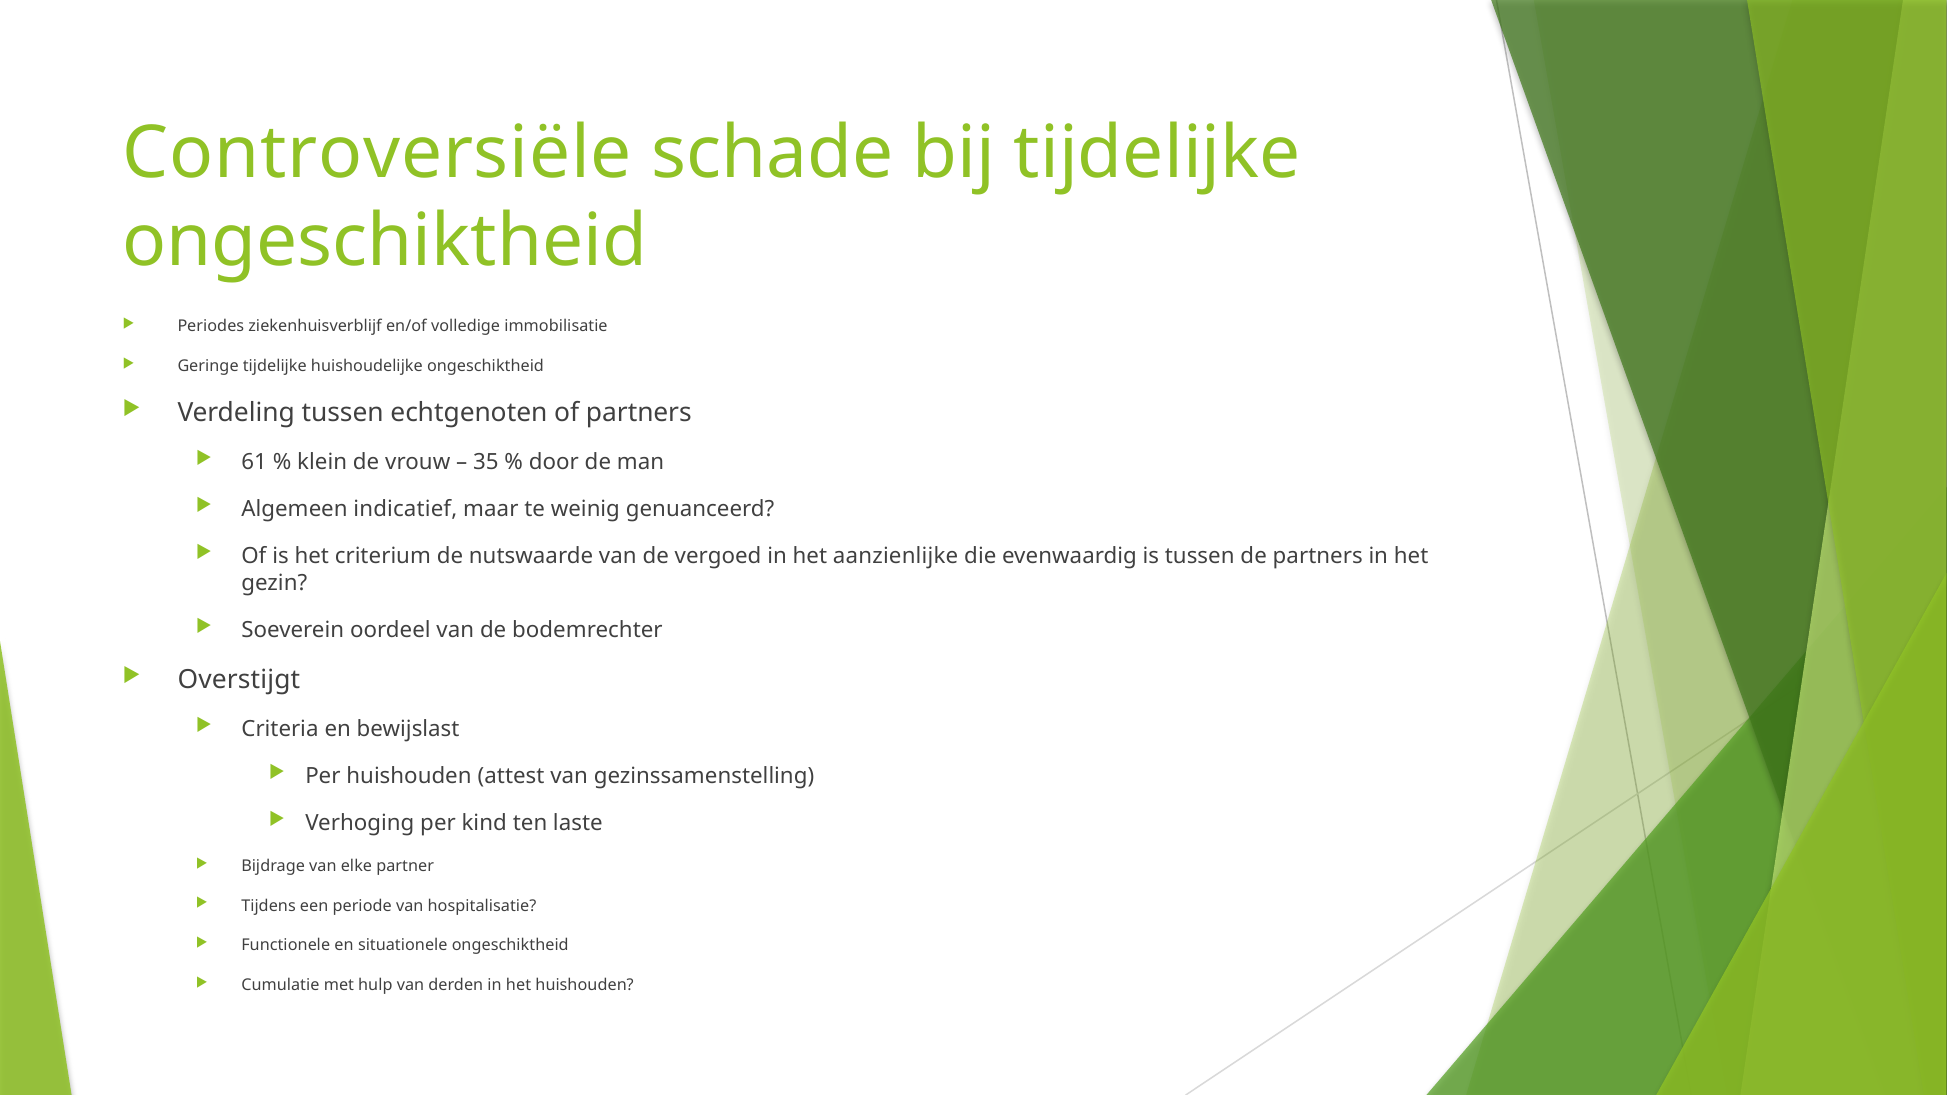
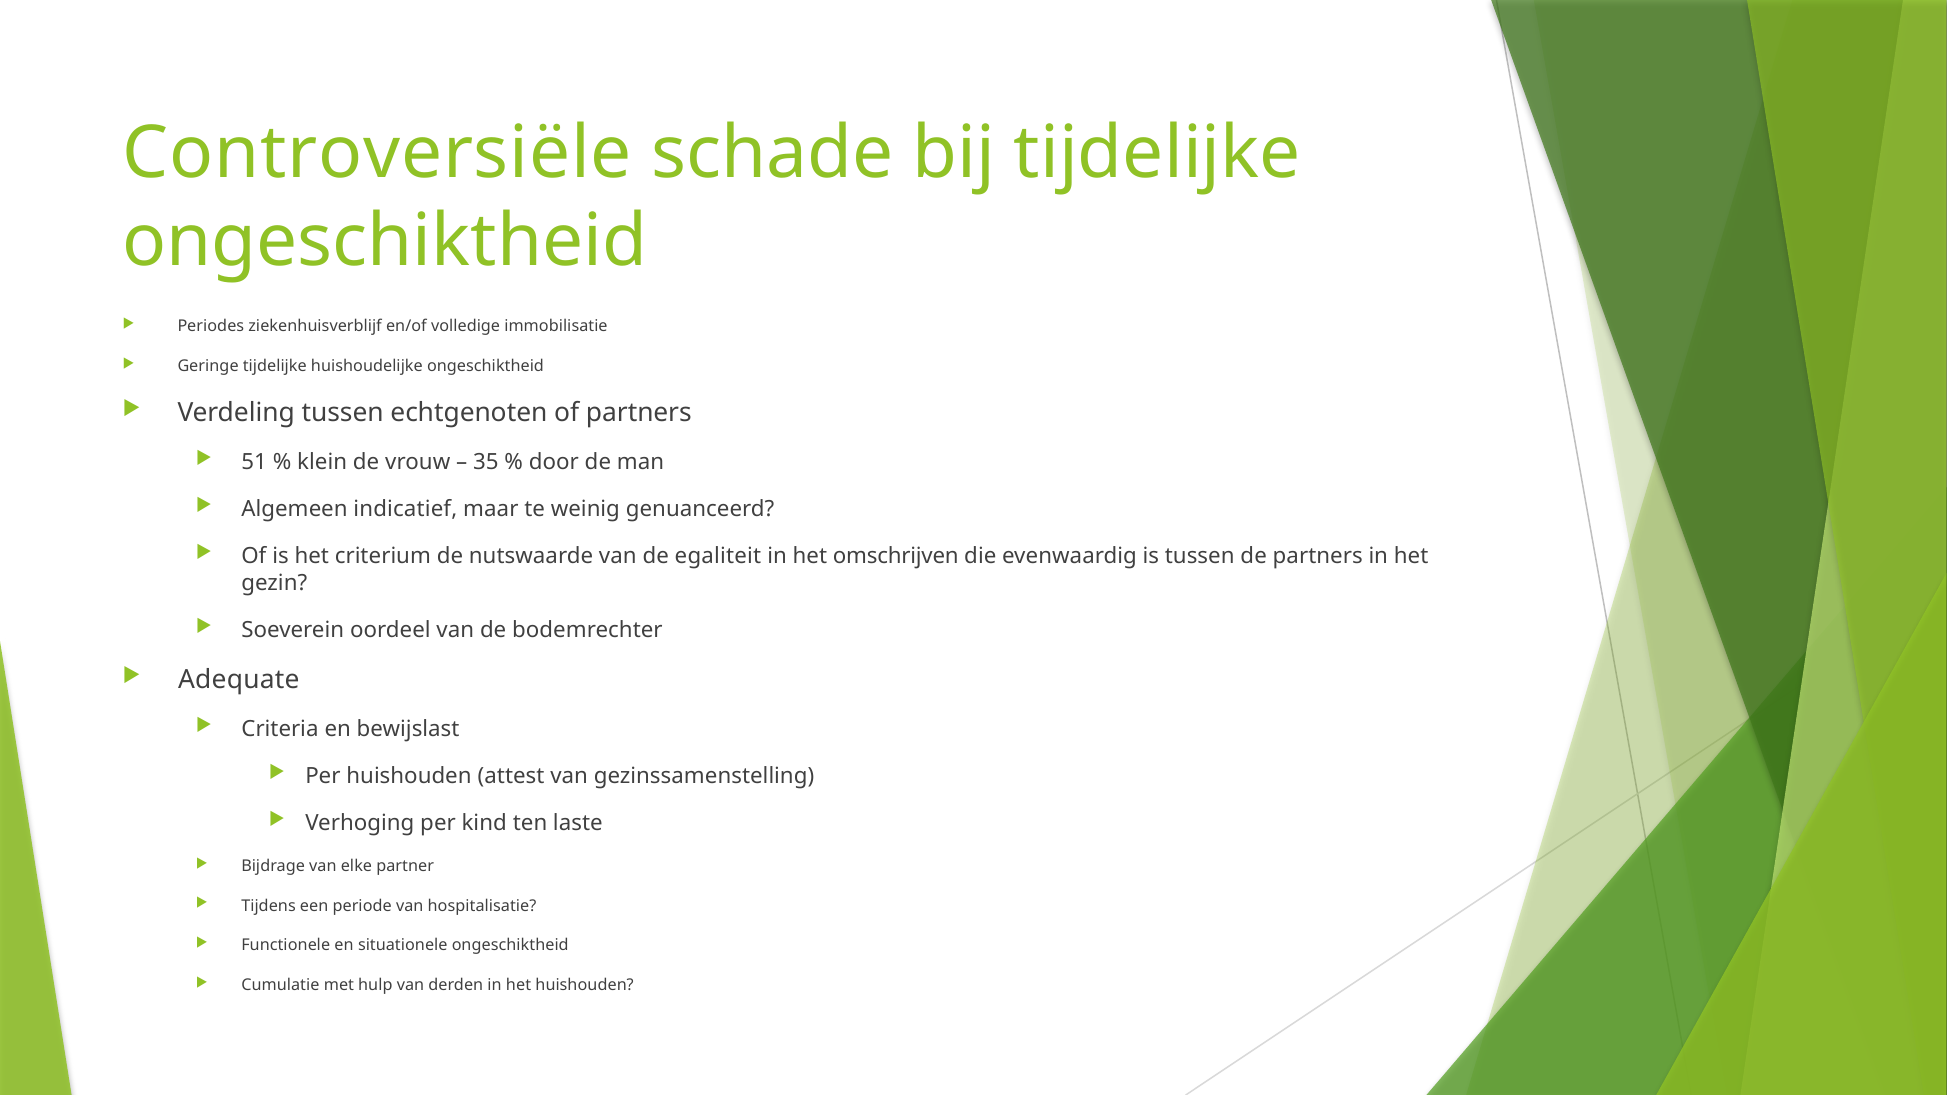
61: 61 -> 51 (254, 462)
vergoed: vergoed -> egaliteit (718, 556)
aanzienlijke: aanzienlijke -> omschrijven (896, 556)
Overstijgt: Overstijgt -> Adequate (239, 680)
